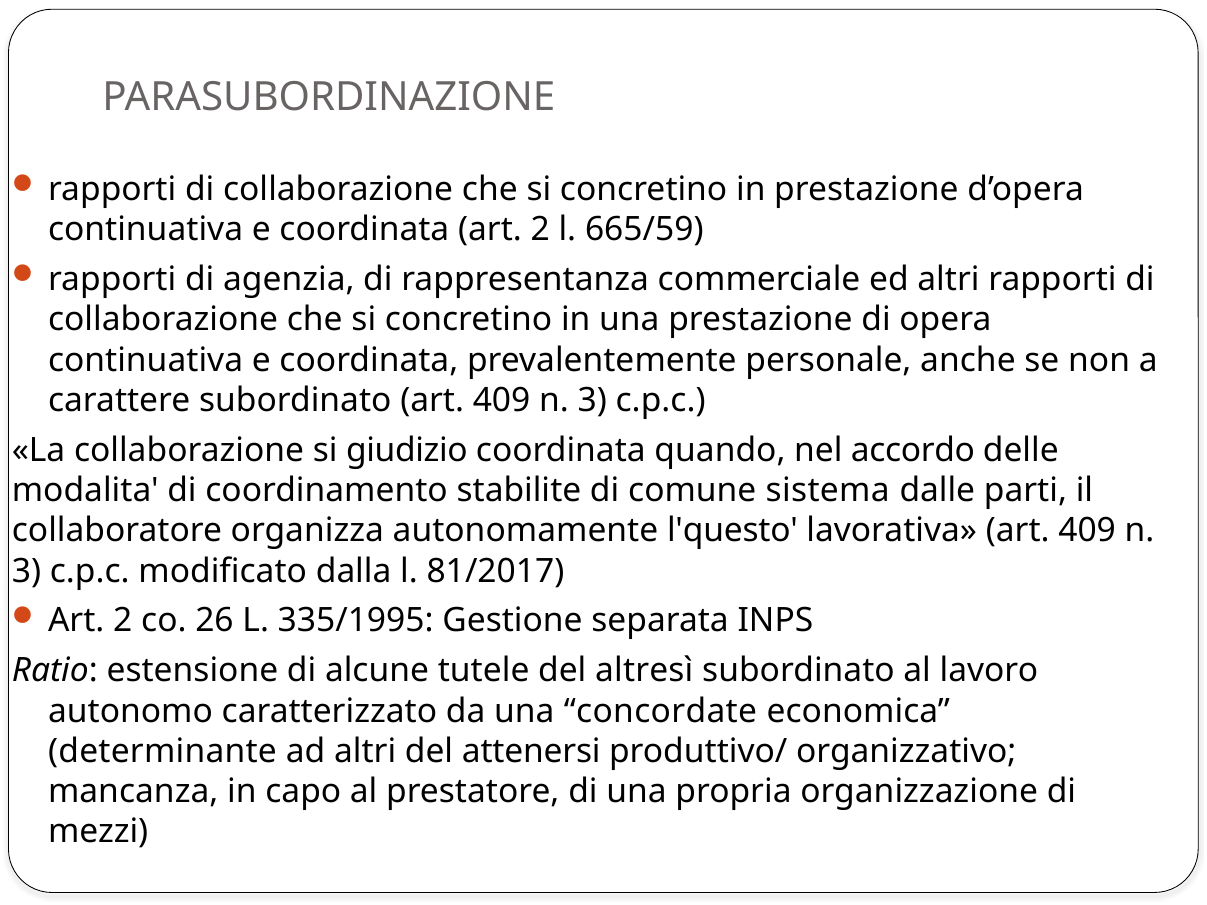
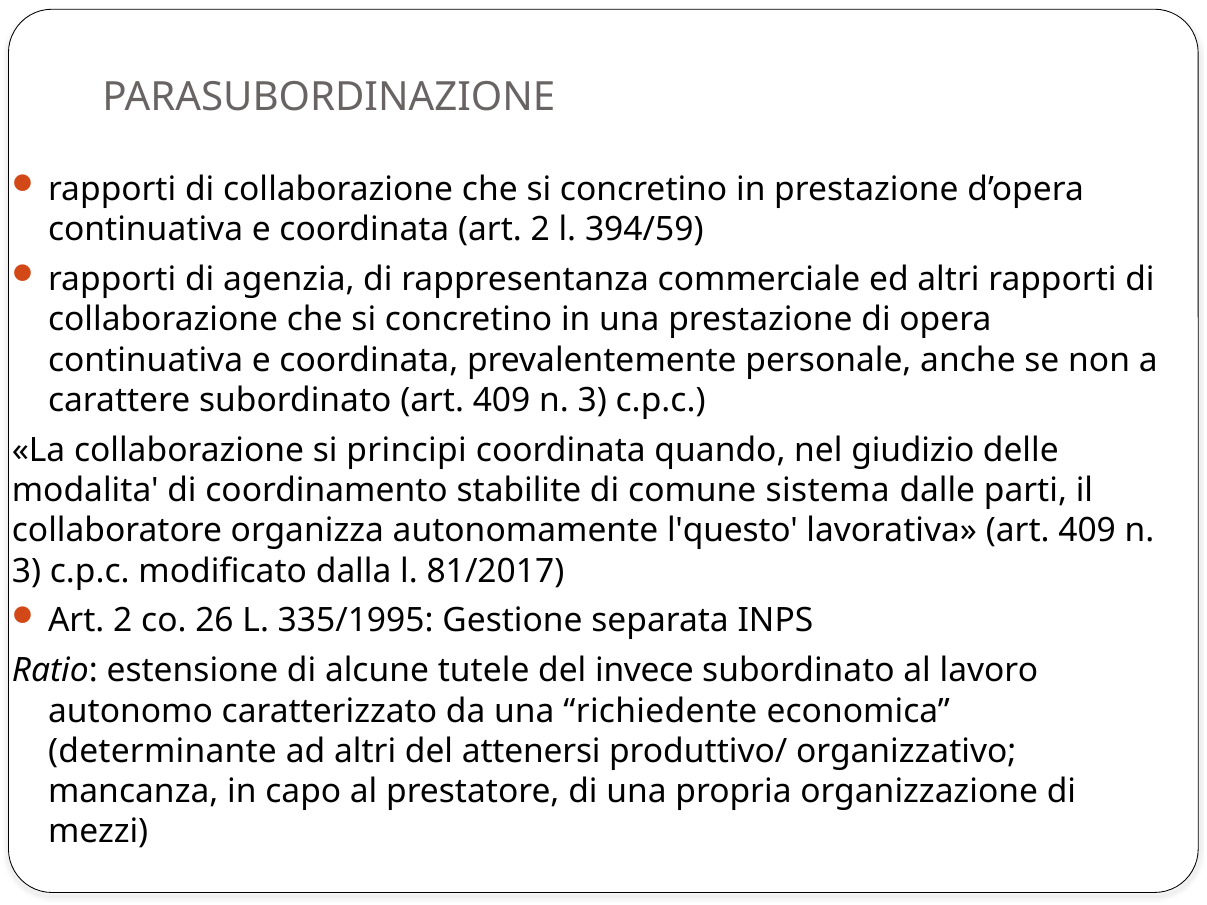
665/59: 665/59 -> 394/59 (644, 230)
giudizio: giudizio -> principi (407, 450)
accordo: accordo -> giudizio (913, 450)
altresì: altresì -> invece (645, 671)
concordate: concordate -> richiedente (660, 711)
